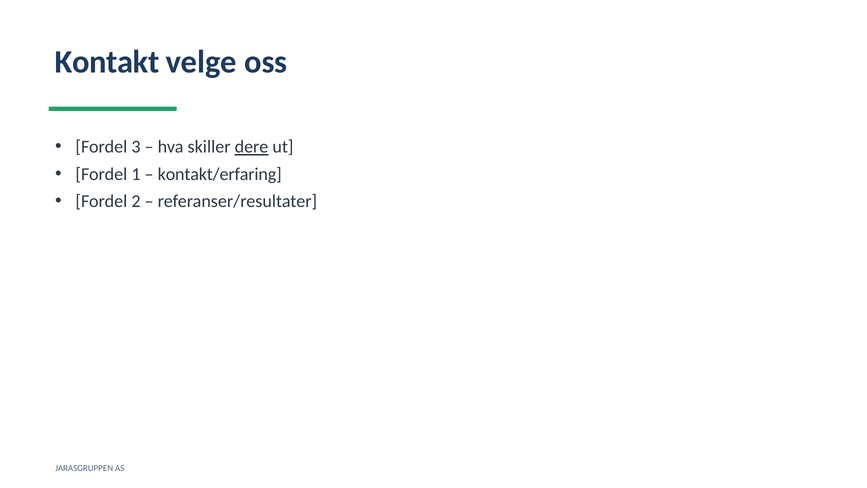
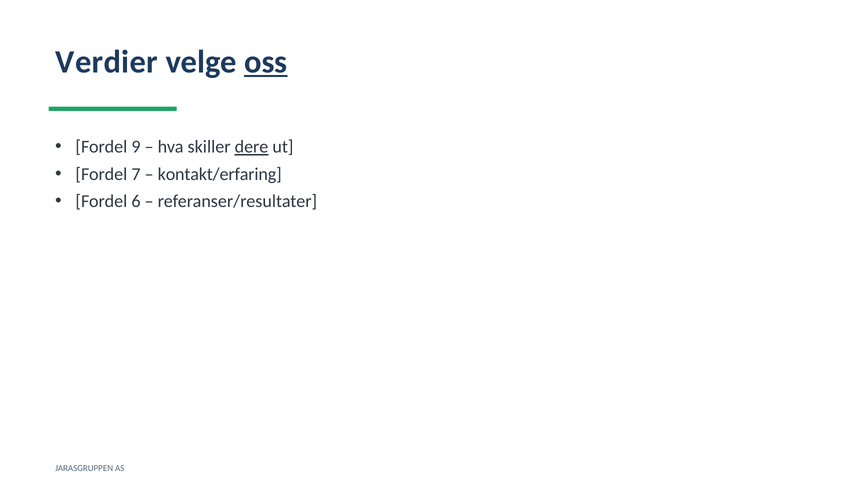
Kontakt: Kontakt -> Verdier (107, 62)
oss underline: none -> present (266, 62)
3: 3 -> 9 (136, 147)
1: 1 -> 7 (136, 174)
2: 2 -> 6 (136, 201)
